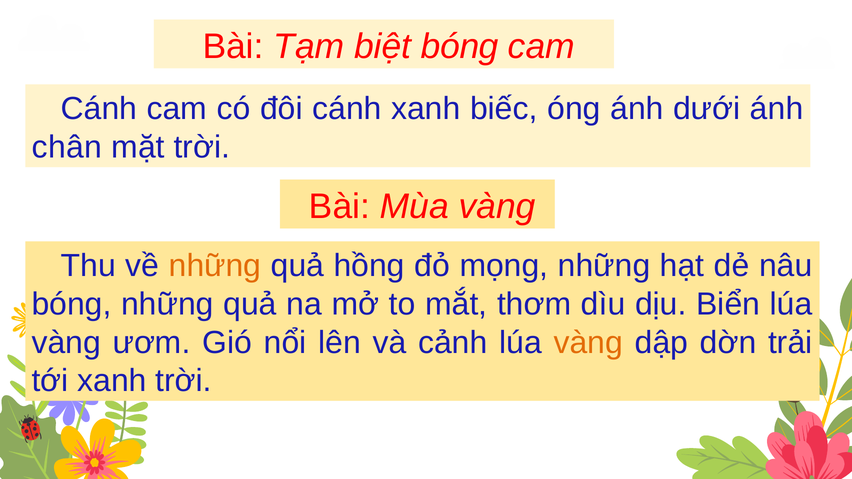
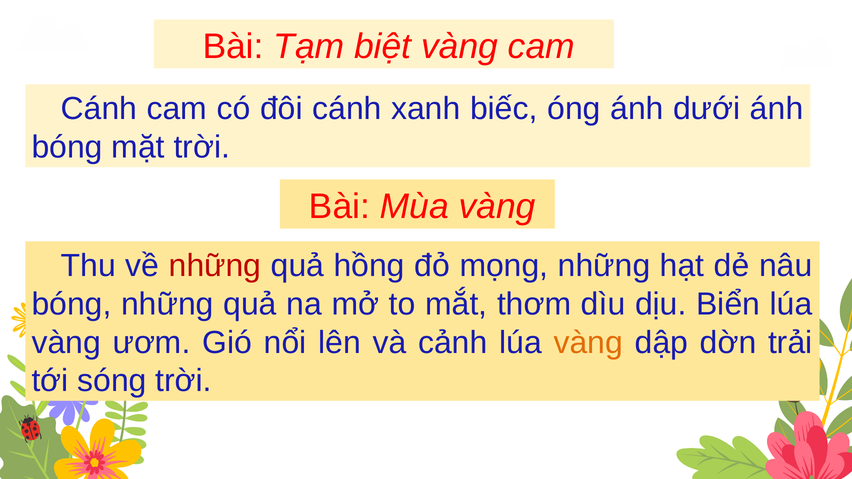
biệt bóng: bóng -> vàng (460, 46)
chân: chân -> bóng (67, 147)
những colour: orange -> red (215, 266)
tới xanh: xanh -> sóng (112, 381)
